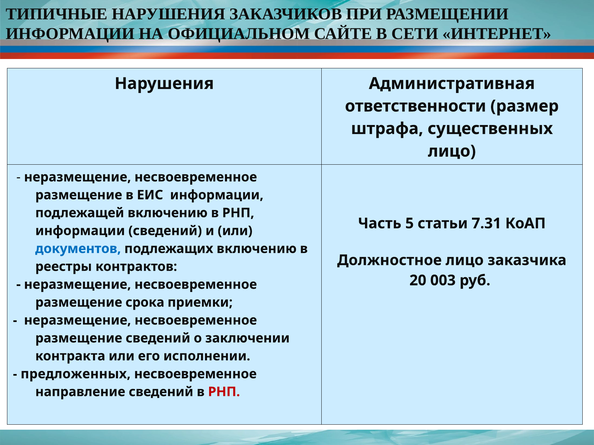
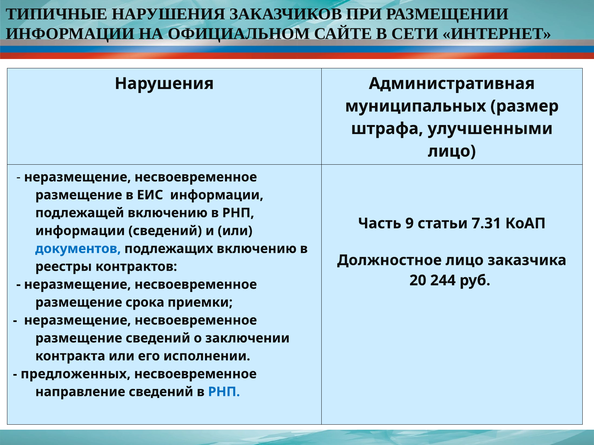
ответственности: ответственности -> муниципальных (416, 106)
существенных: существенных -> улучшенными (490, 129)
5: 5 -> 9 (410, 224)
003: 003 -> 244 (443, 281)
РНП colour: red -> blue (224, 392)
